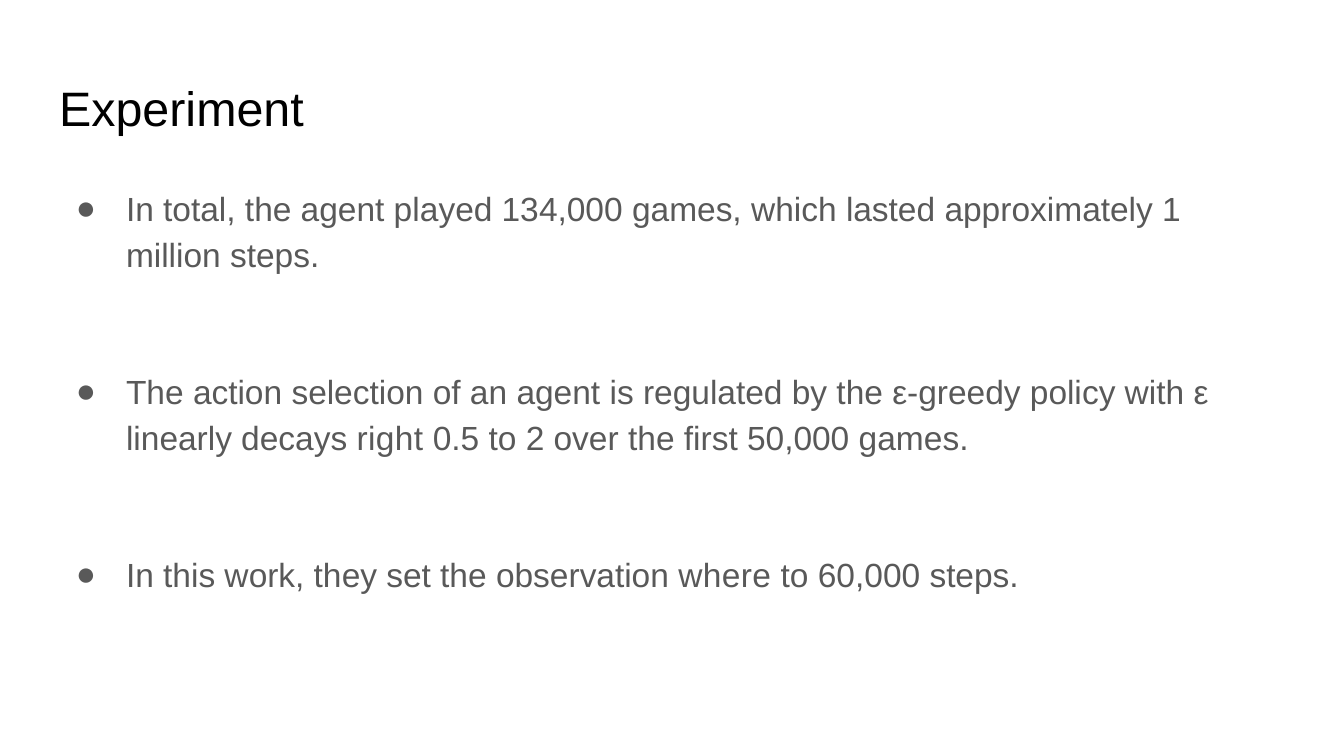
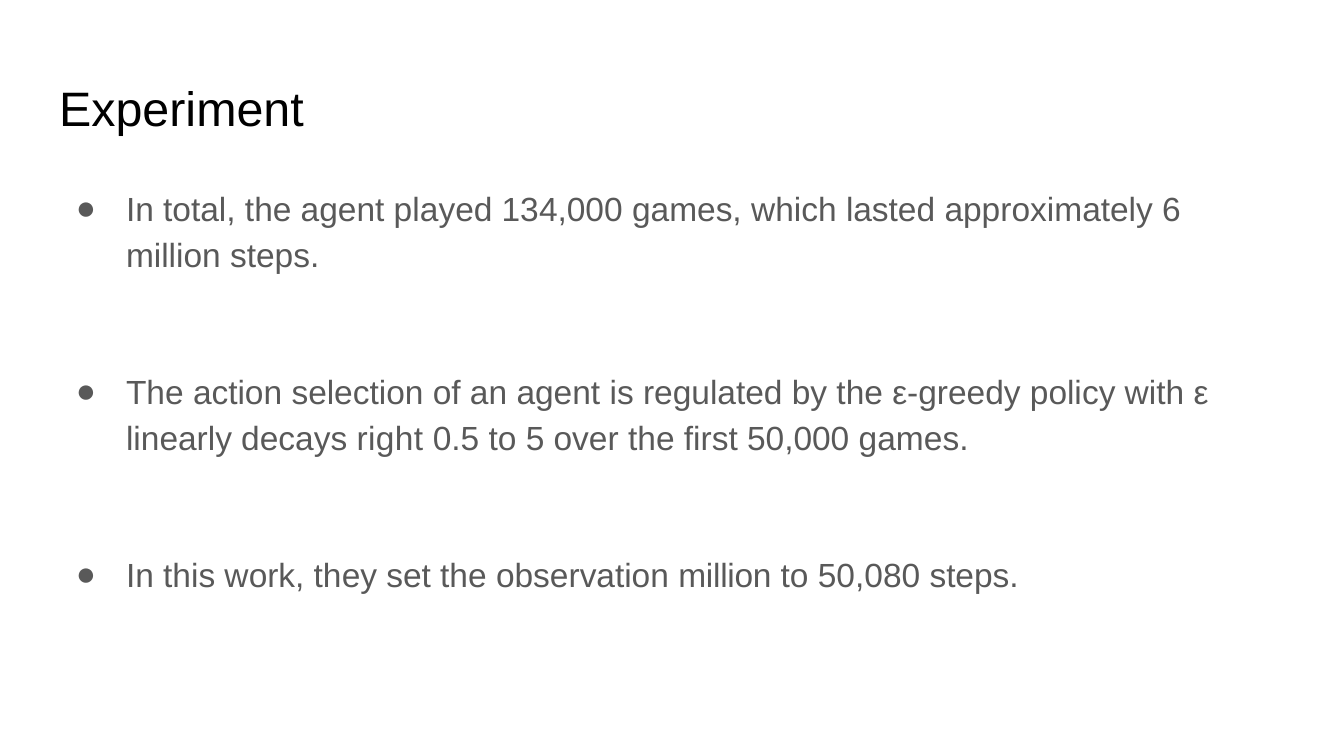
1: 1 -> 6 (1171, 211)
2: 2 -> 5 (535, 440)
observation where: where -> million (725, 577)
60,000: 60,000 -> 50,080 (869, 577)
